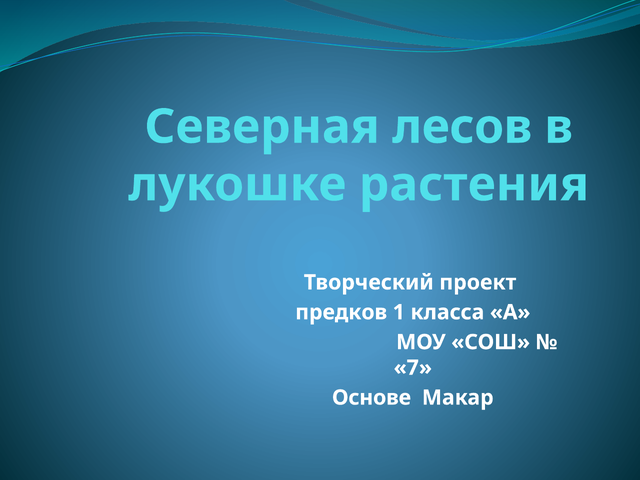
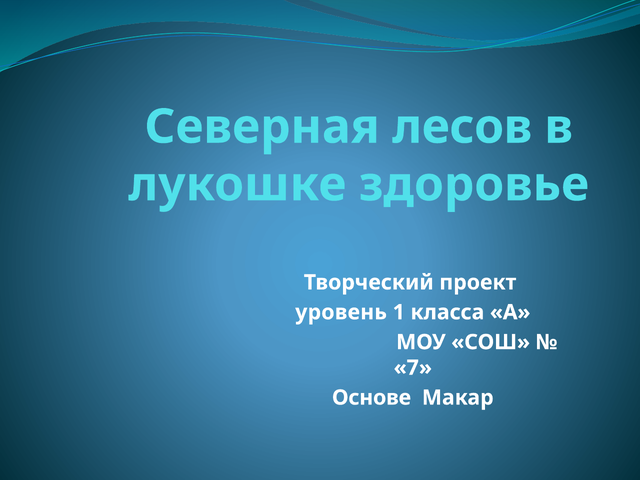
растения: растения -> здоровье (474, 185)
предков: предков -> уровень (341, 312)
